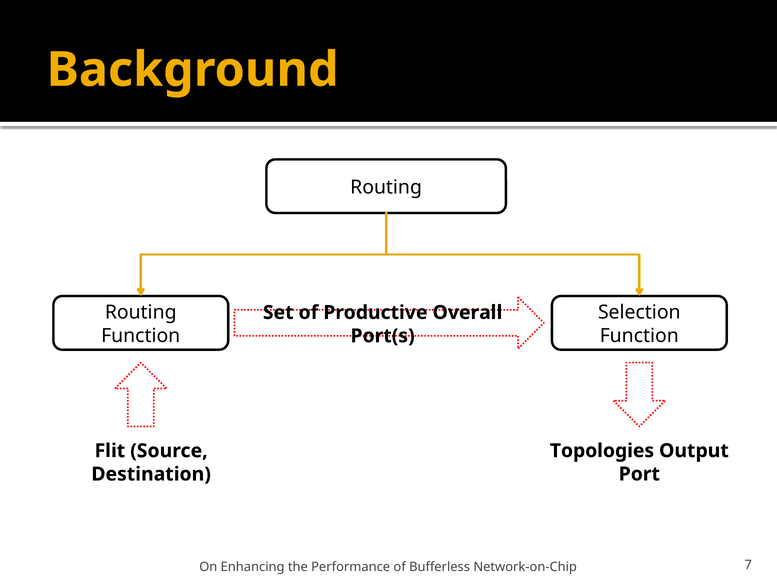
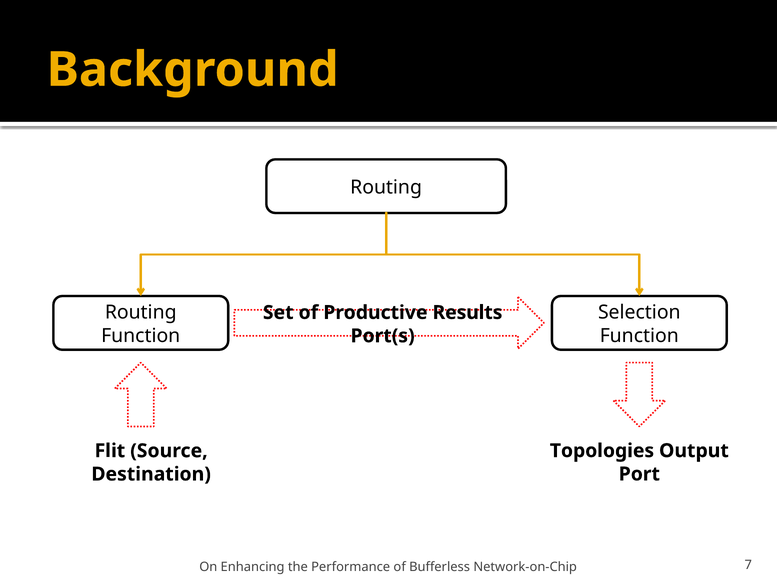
Overall: Overall -> Results (467, 312)
